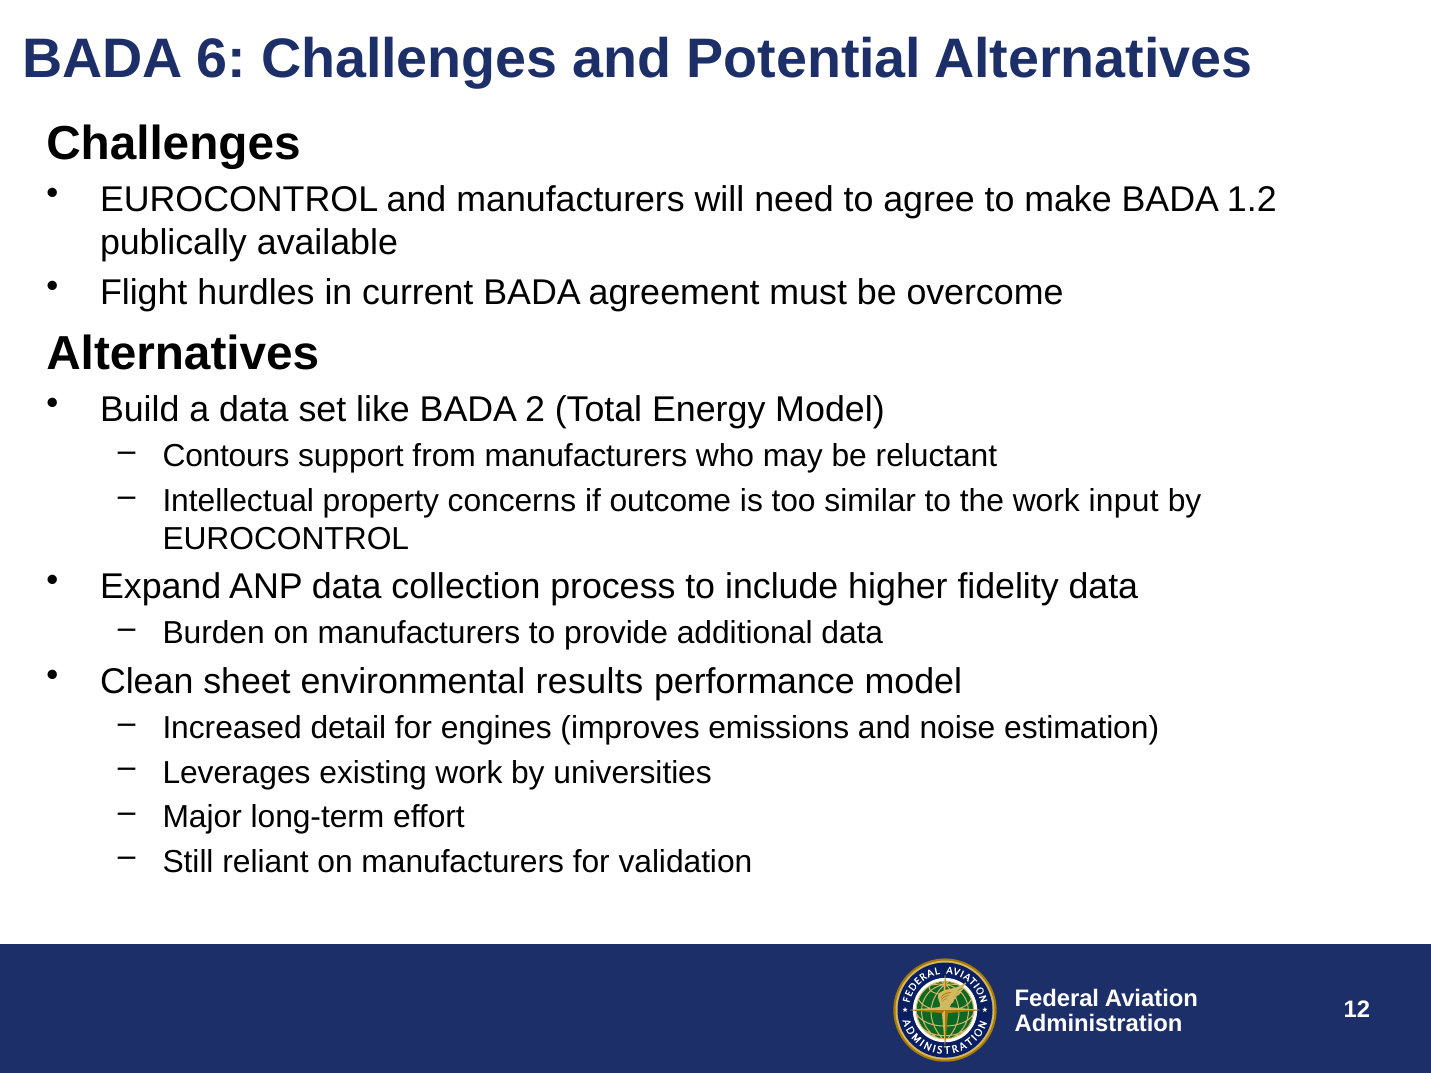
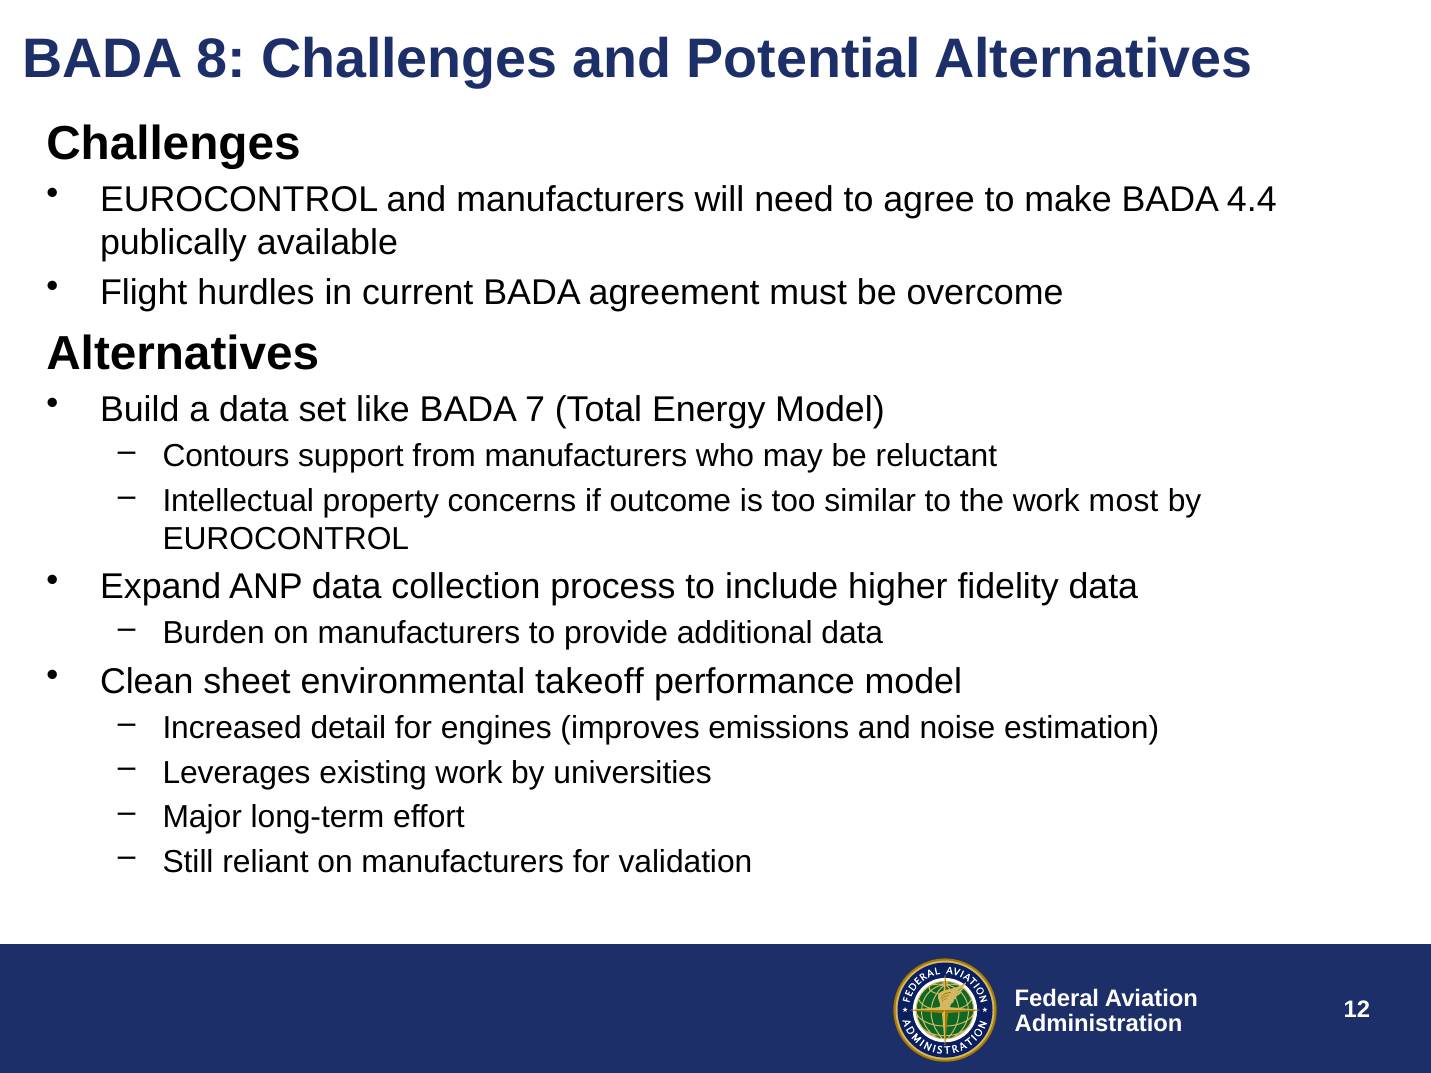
6: 6 -> 8 (221, 59)
1.2: 1.2 -> 4.4 (1252, 200)
2: 2 -> 7 (535, 410)
input: input -> most (1124, 501)
results: results -> takeoff (589, 682)
